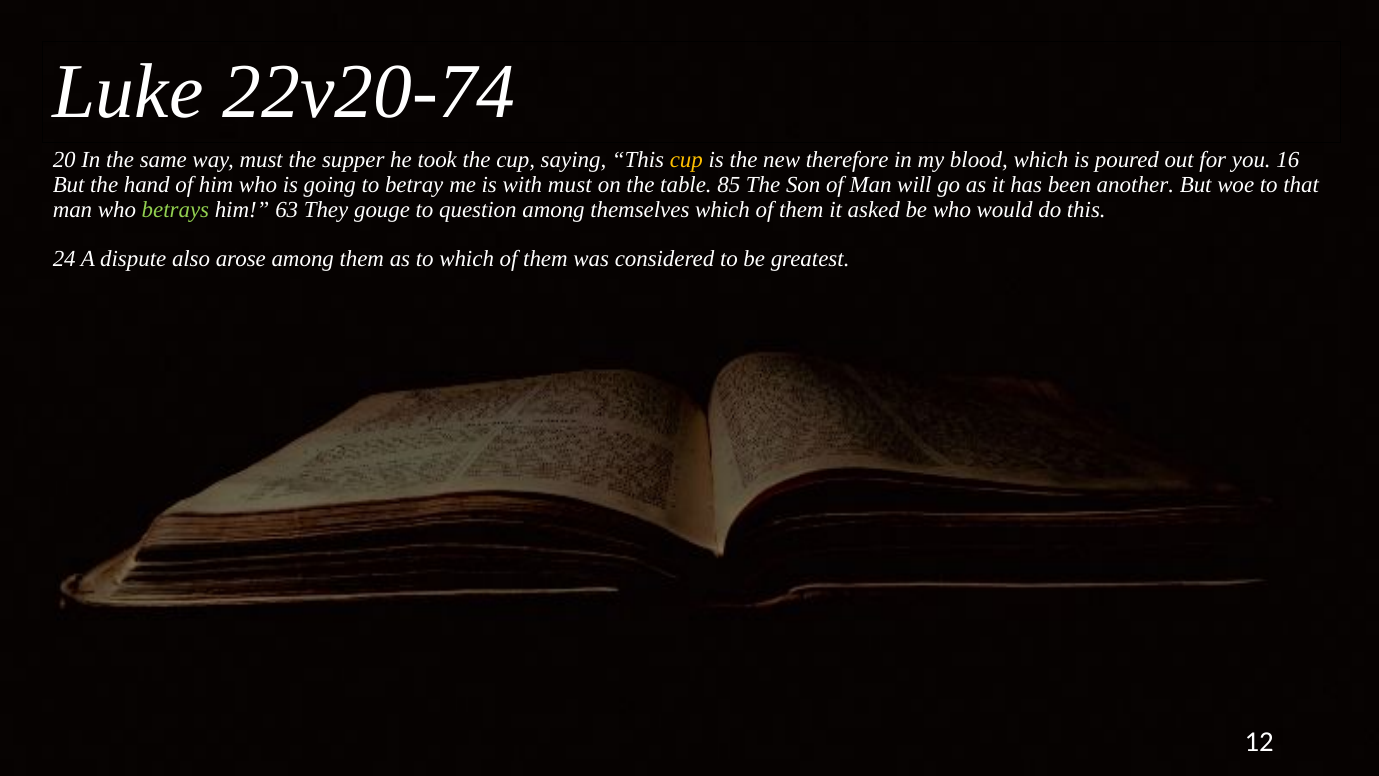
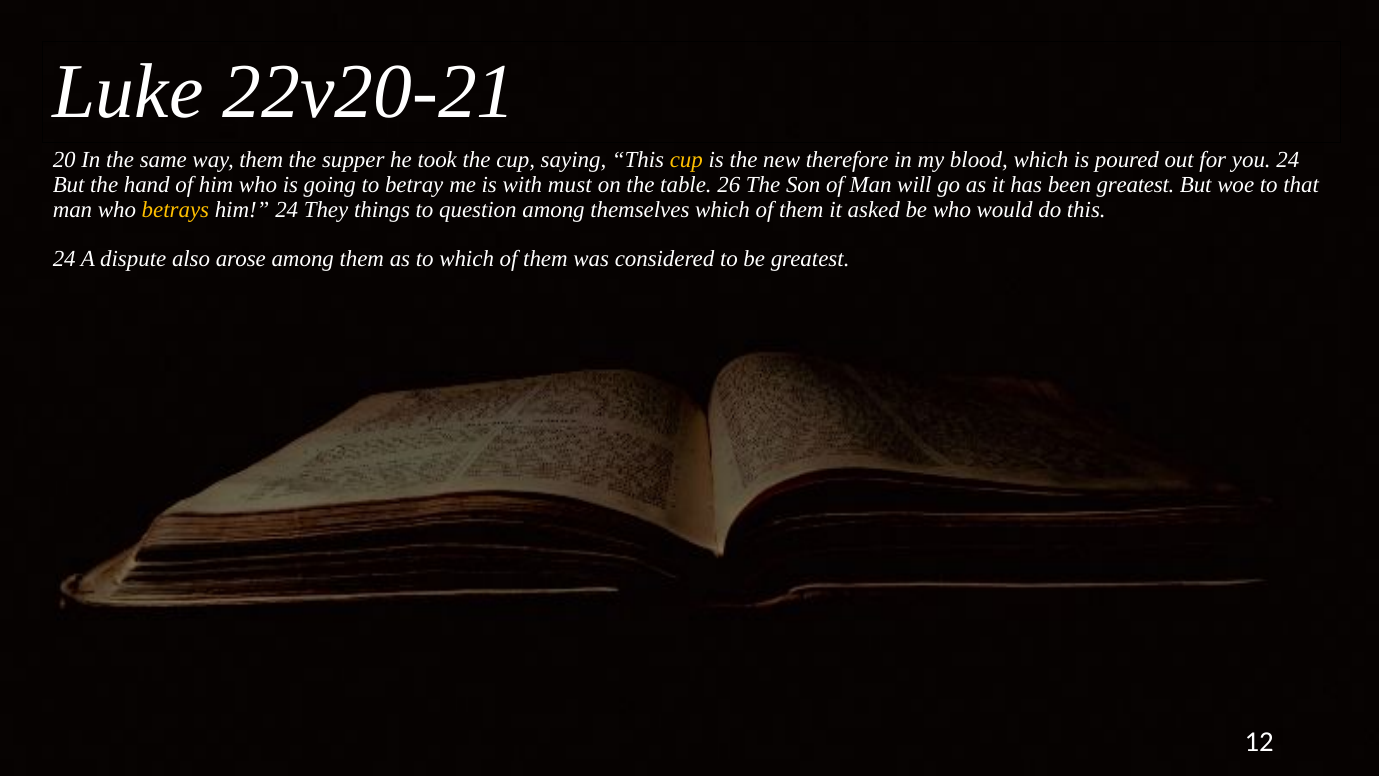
22v20-74: 22v20-74 -> 22v20-21 (369, 91)
way must: must -> them (261, 160)
you 16: 16 -> 24 (1288, 160)
85: 85 -> 26 (729, 185)
been another: another -> greatest (1136, 185)
betrays colour: light green -> yellow (175, 209)
him 63: 63 -> 24 (287, 209)
gouge: gouge -> things (382, 209)
